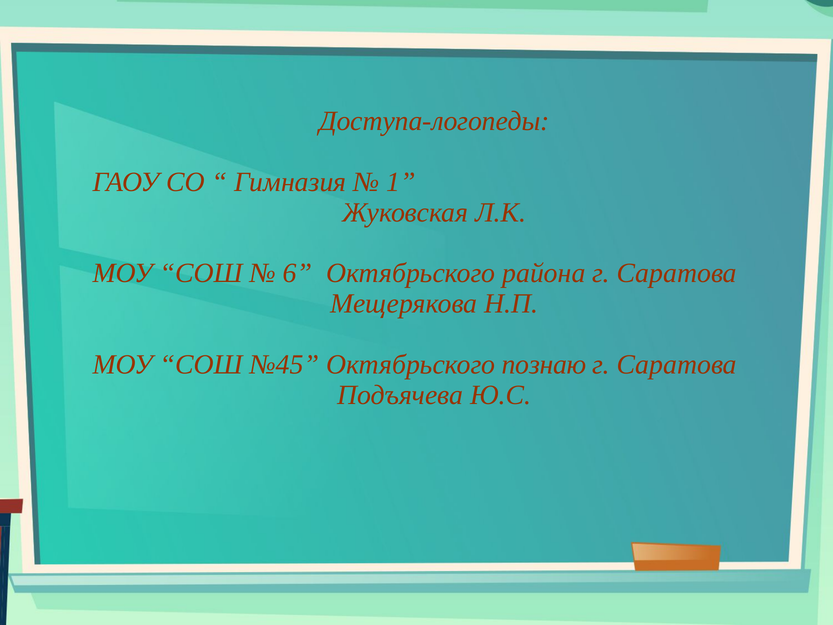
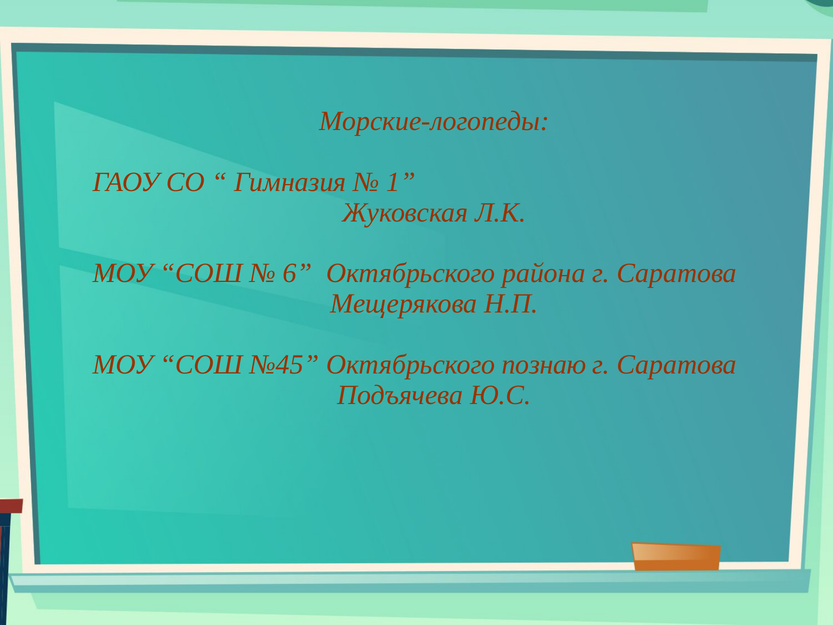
Доступа-логопеды: Доступа-логопеды -> Морские-логопеды (434, 121)
